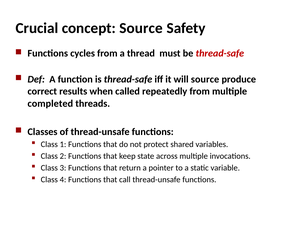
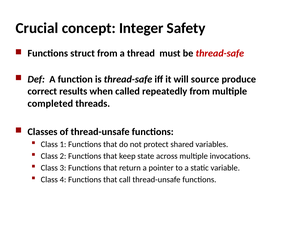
concept Source: Source -> Integer (141, 28)
cycles: cycles -> struct (83, 53)
